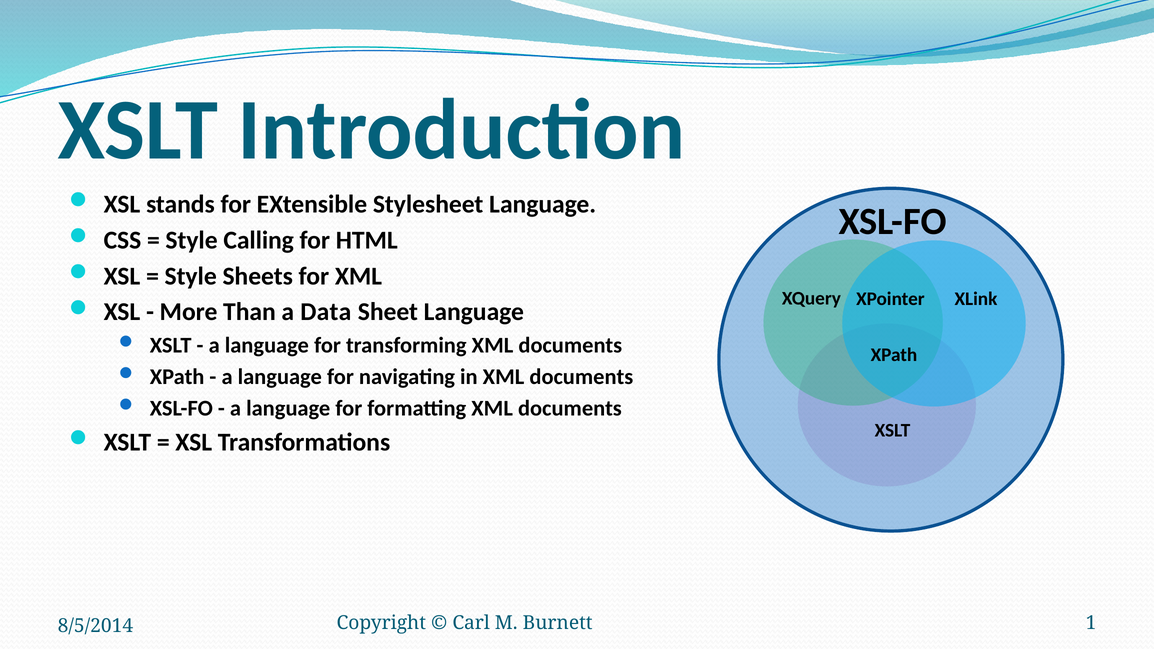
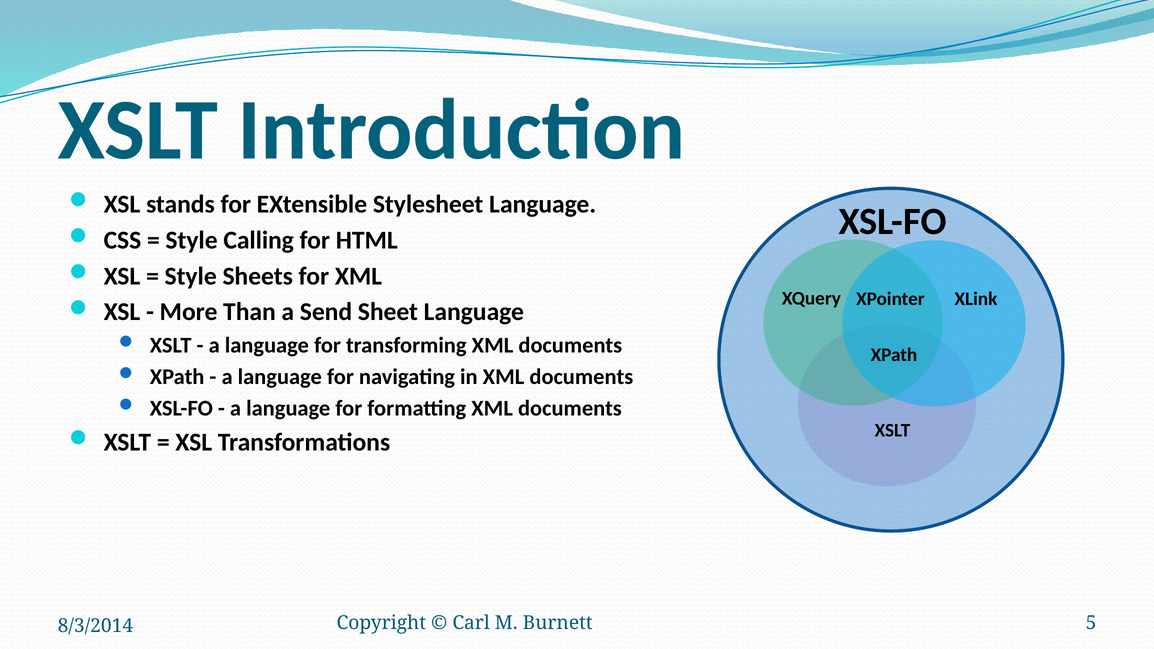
Data: Data -> Send (326, 312)
1: 1 -> 5 (1091, 623)
8/5/2014: 8/5/2014 -> 8/3/2014 (95, 626)
